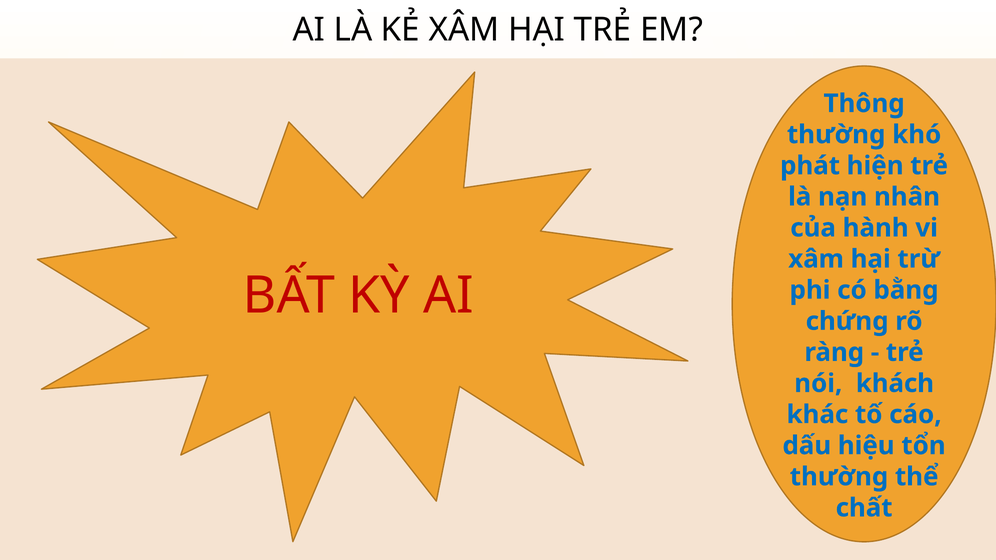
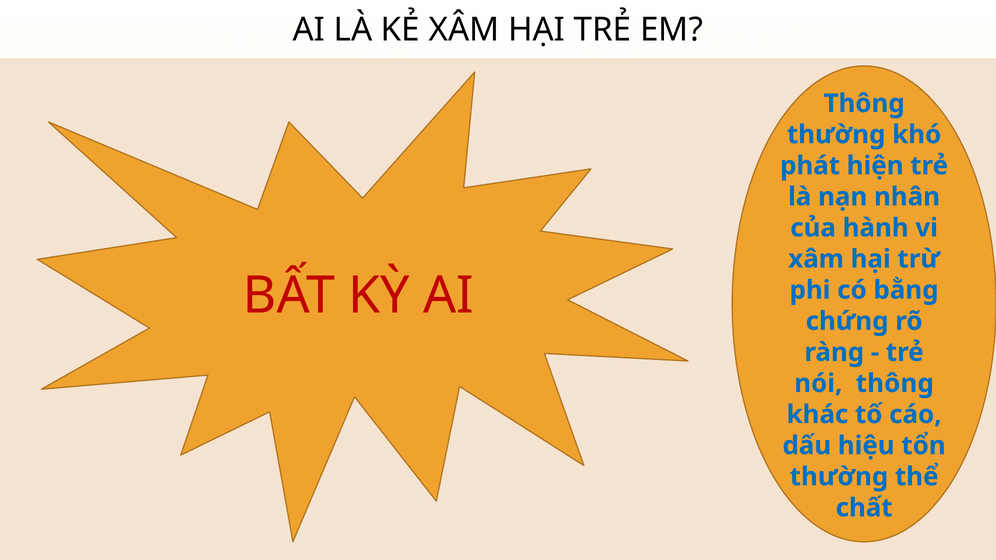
nói khách: khách -> thông (895, 384)
